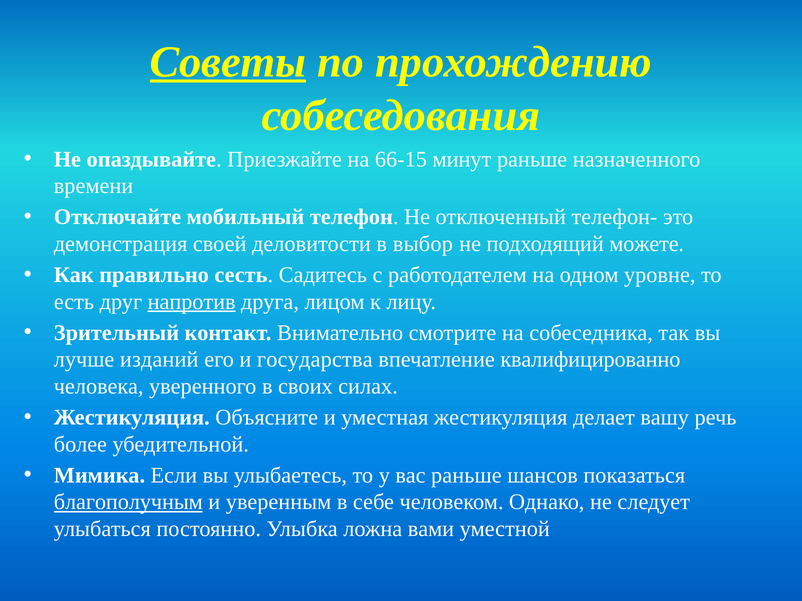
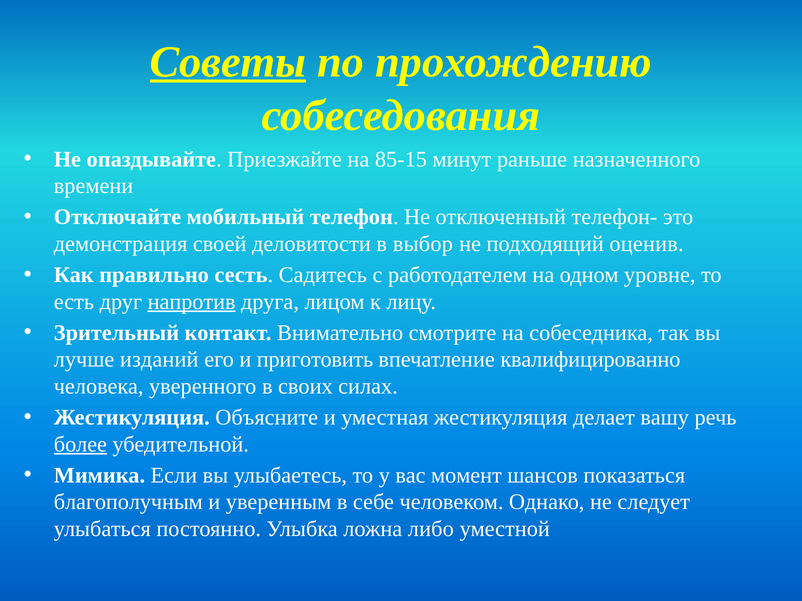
66-15: 66-15 -> 85-15 (401, 159)
можете: можете -> оценив (647, 244)
государства: государства -> приготовить (315, 360)
более underline: none -> present (80, 445)
вас раньше: раньше -> момент (466, 476)
благополучным underline: present -> none (128, 502)
вами: вами -> либо (431, 529)
